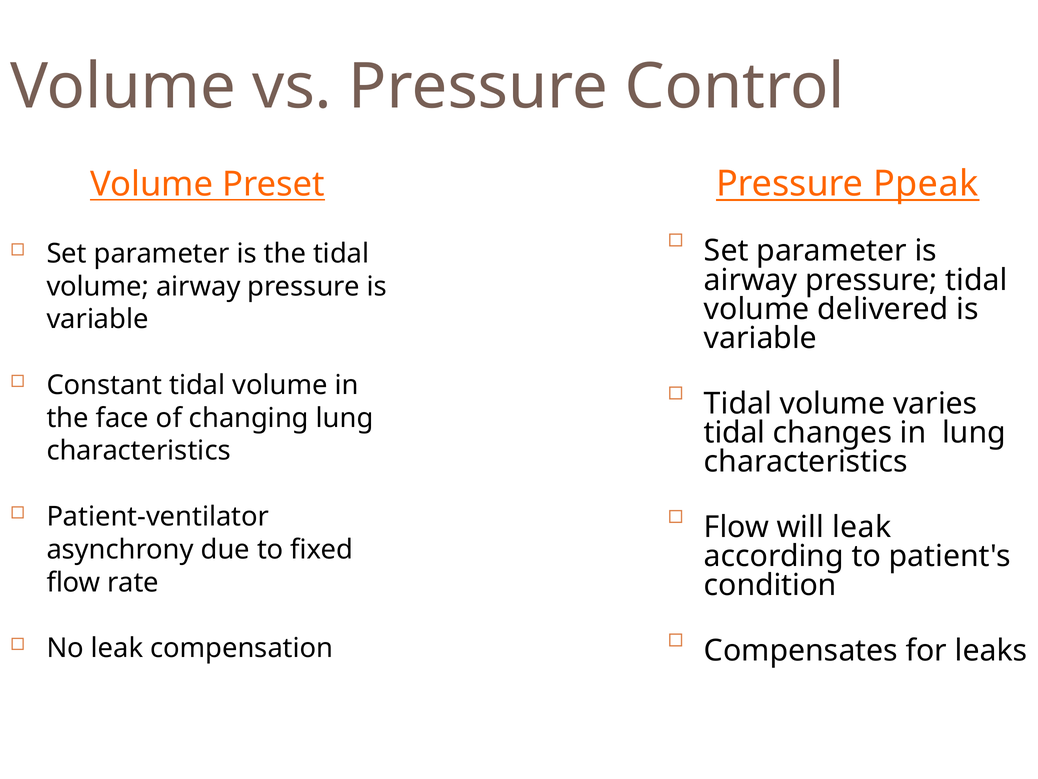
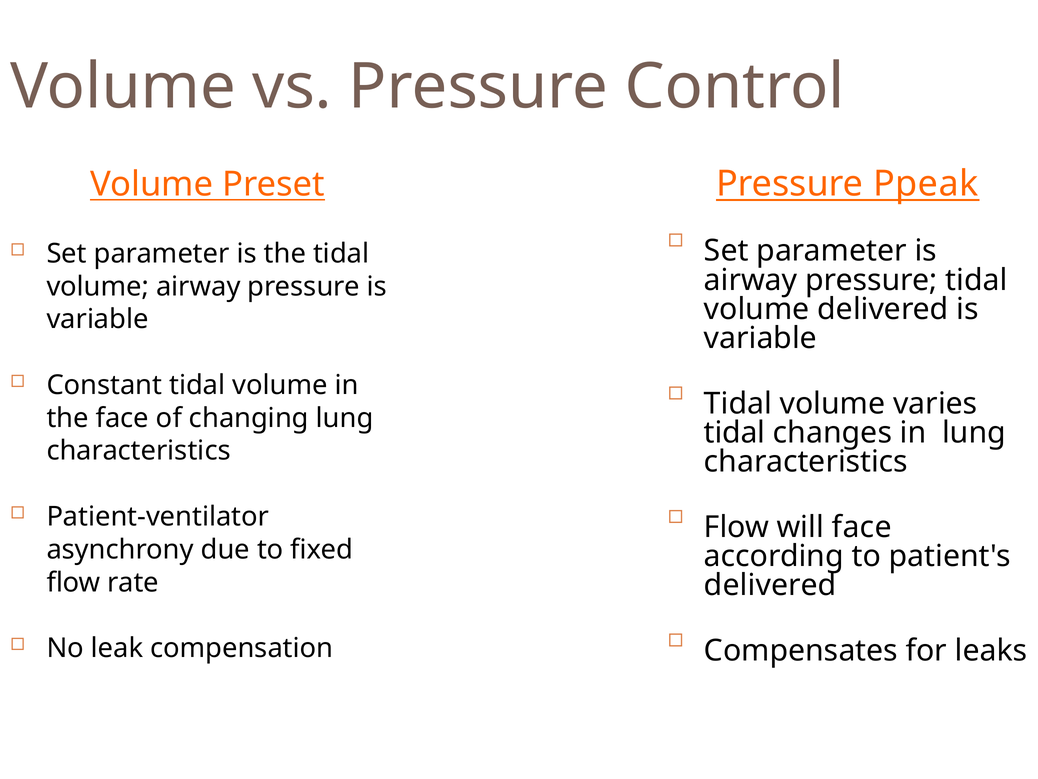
will leak: leak -> face (862, 527)
condition: condition -> delivered (770, 585)
